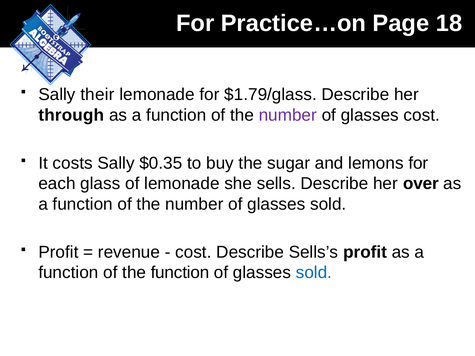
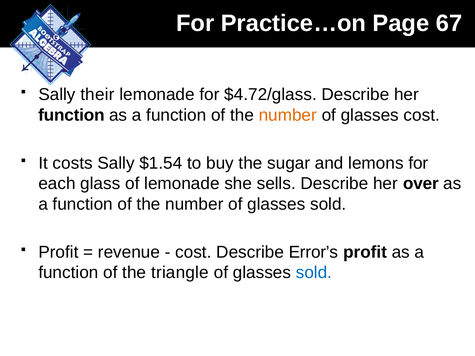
18: 18 -> 67 (449, 23)
$1.79/glass: $1.79/glass -> $4.72/glass (271, 95)
through: through -> function (71, 115)
number colour: purple -> orange (288, 115)
$0.35: $0.35 -> $1.54 (161, 163)
Sells’s: Sells’s -> Error’s (313, 252)
the function: function -> triangle (180, 273)
